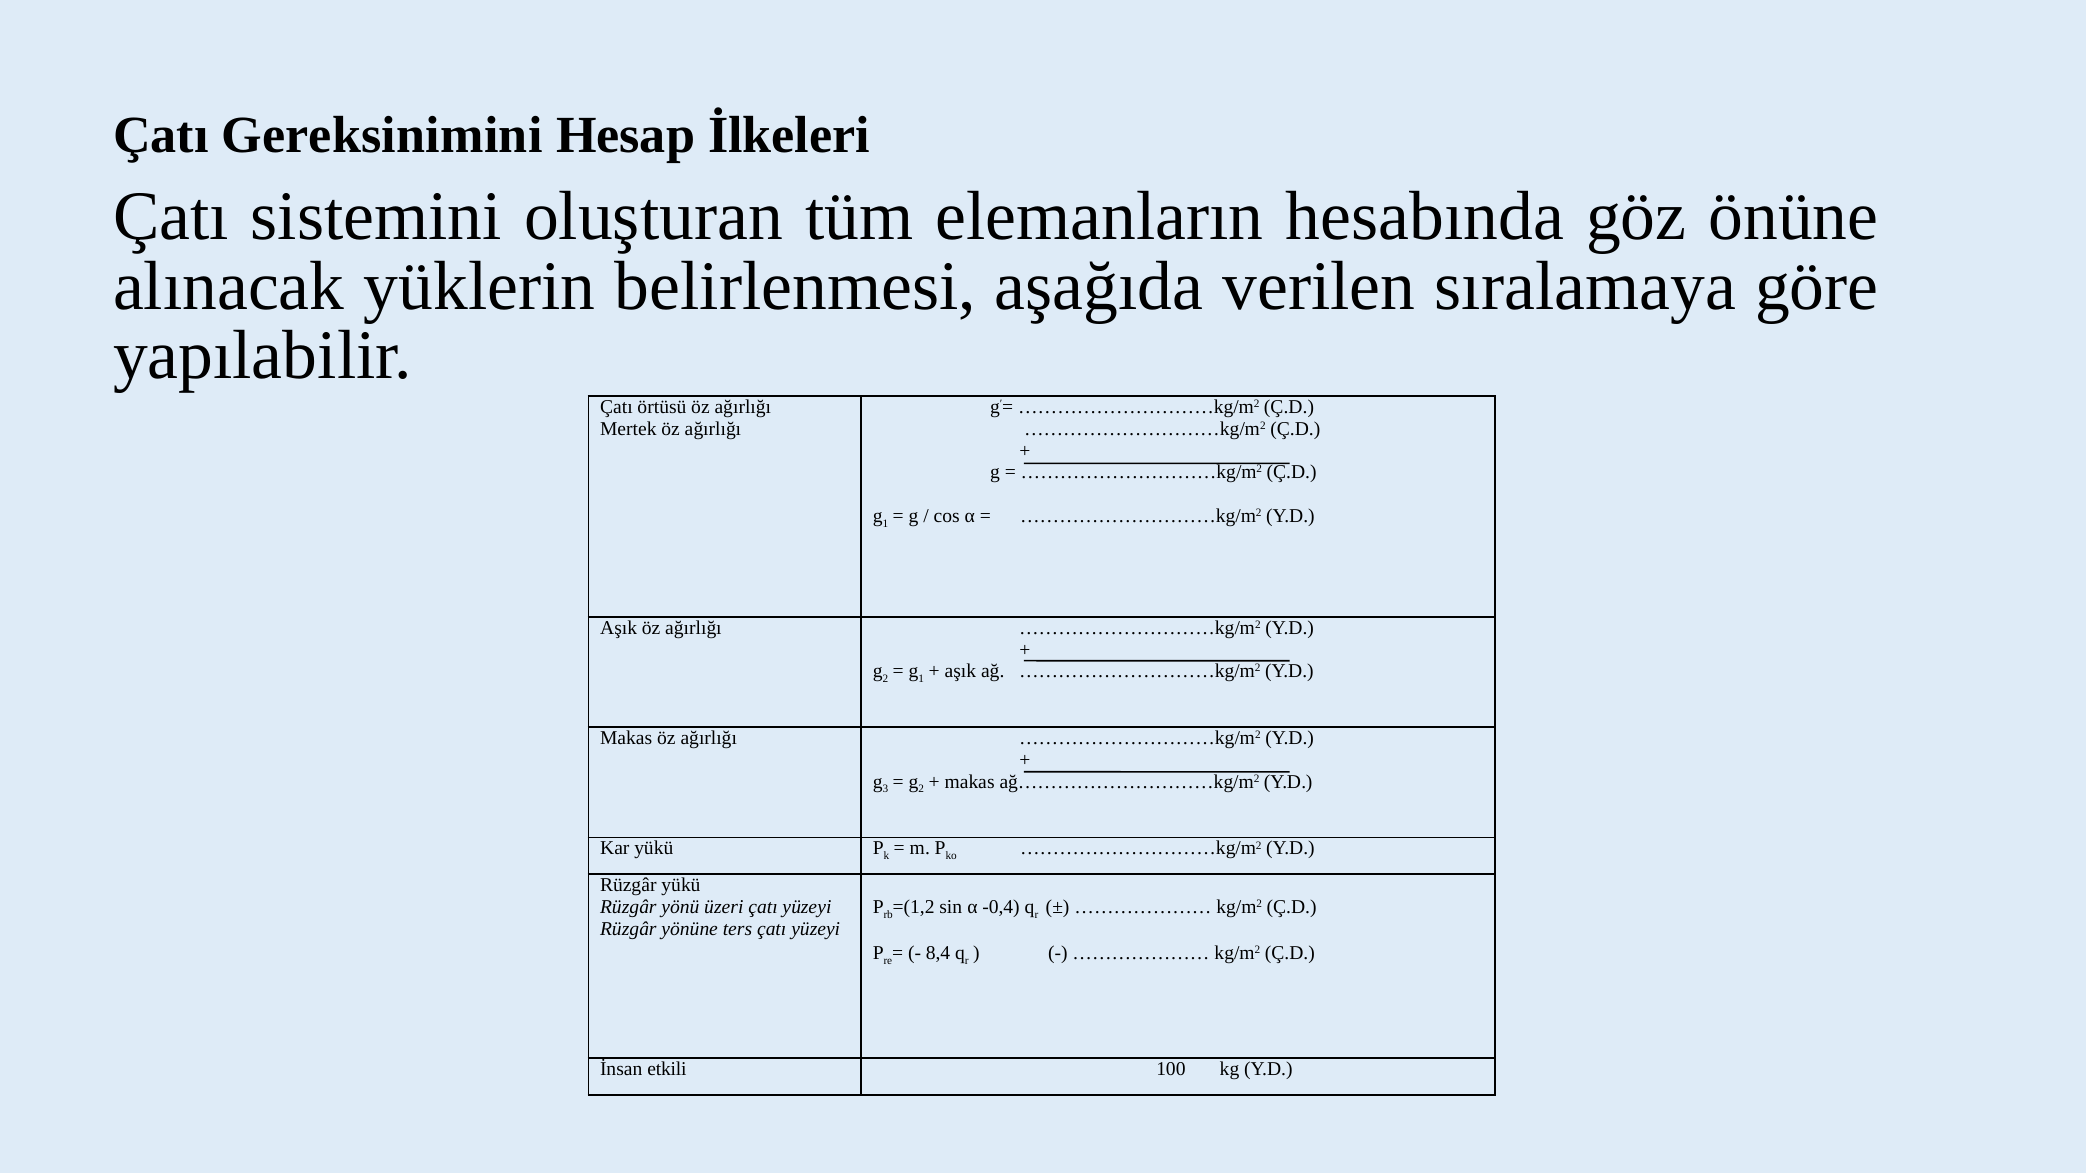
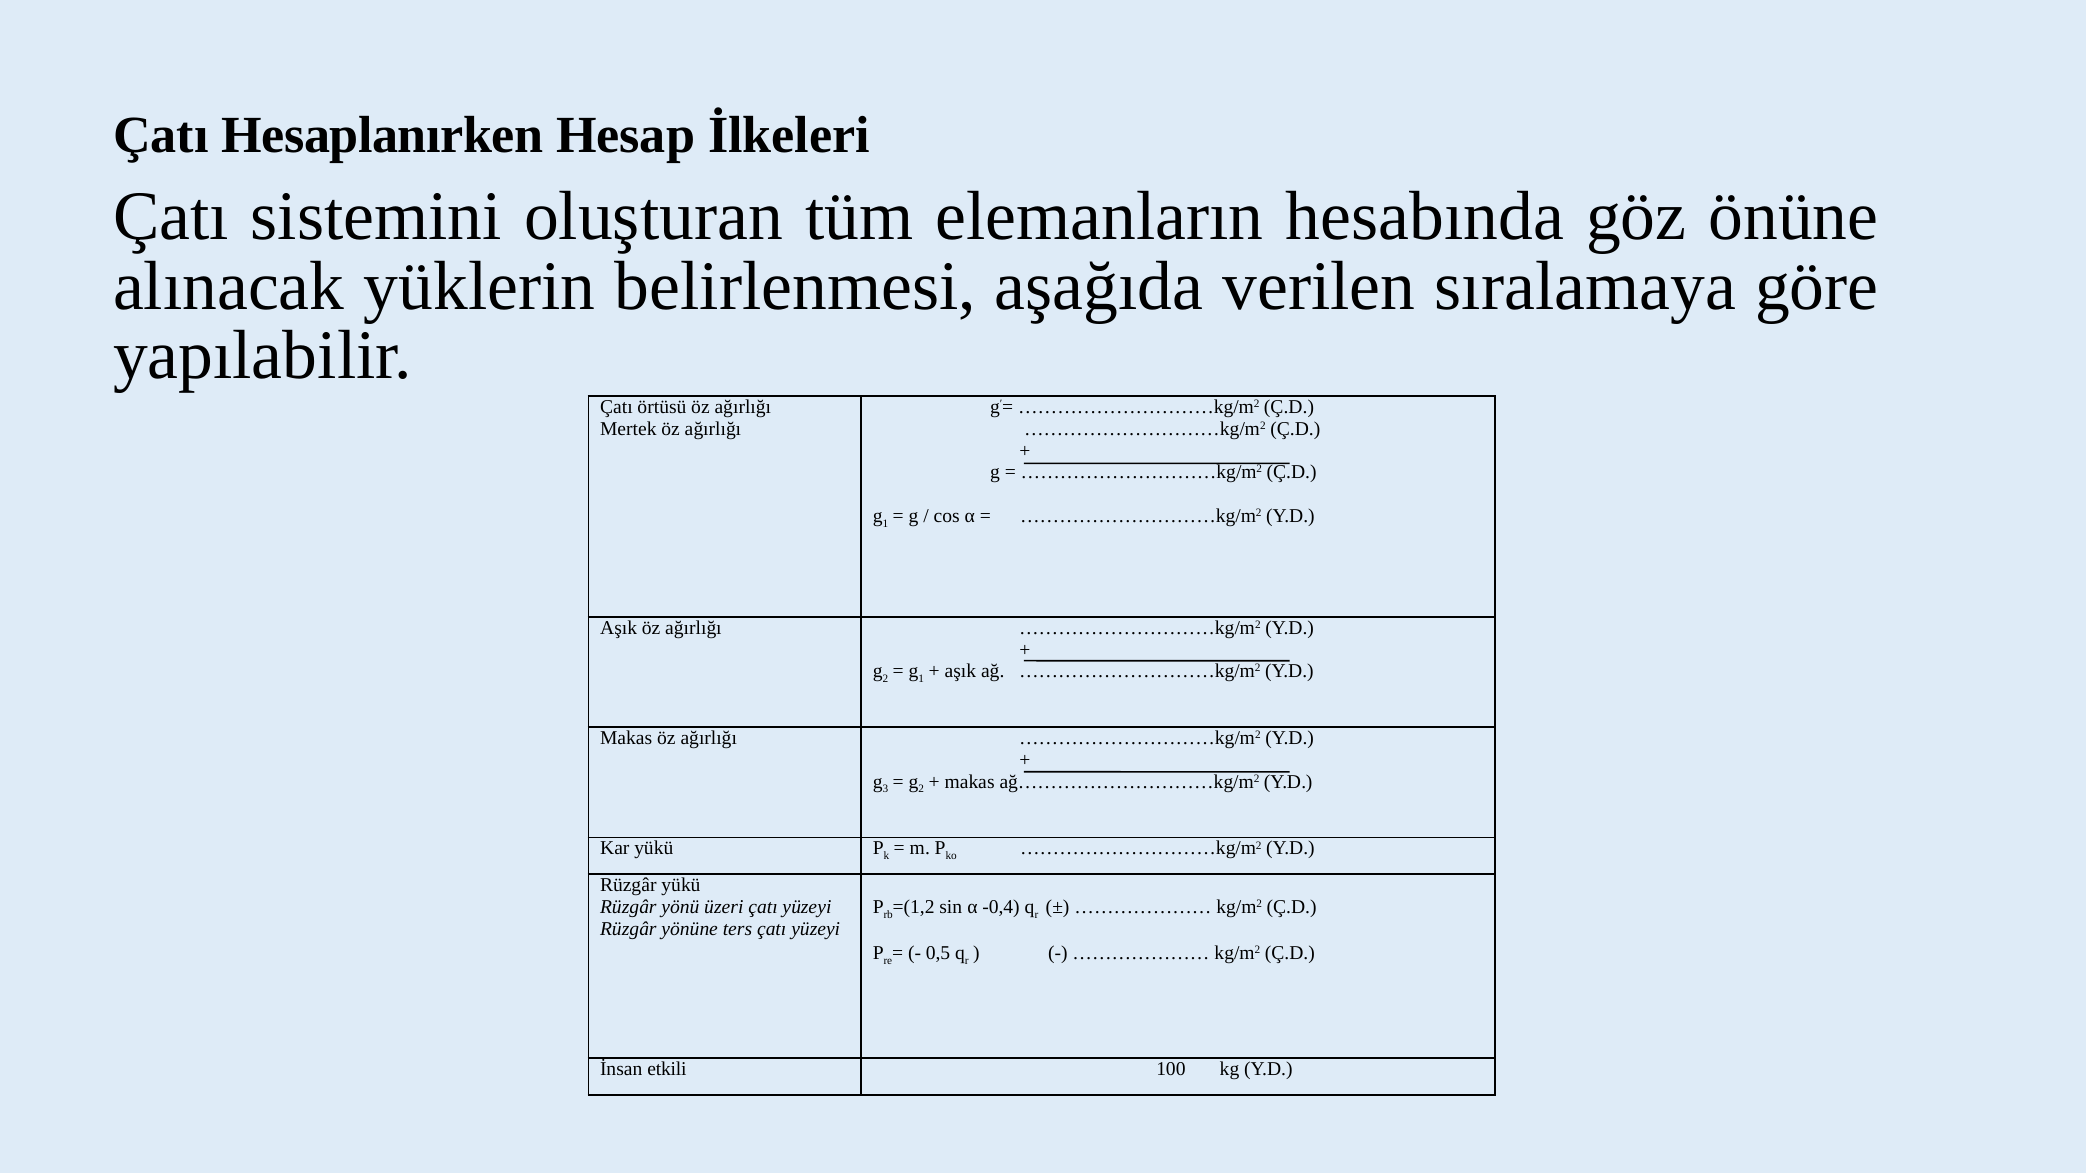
Gereksinimini: Gereksinimini -> Hesaplanırken (382, 135)
8,4: 8,4 -> 0,5 (938, 954)
